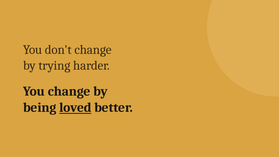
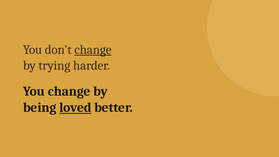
change underline: none -> present (93, 50)
